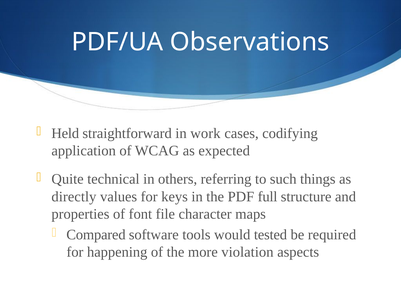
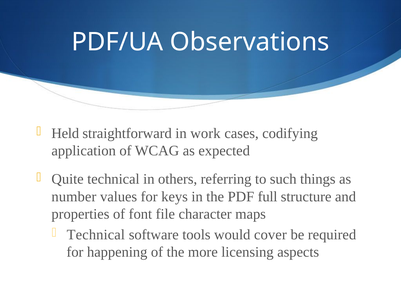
directly: directly -> number (74, 196)
Compared: Compared -> Technical (96, 235)
tested: tested -> cover (270, 235)
violation: violation -> licensing (247, 252)
